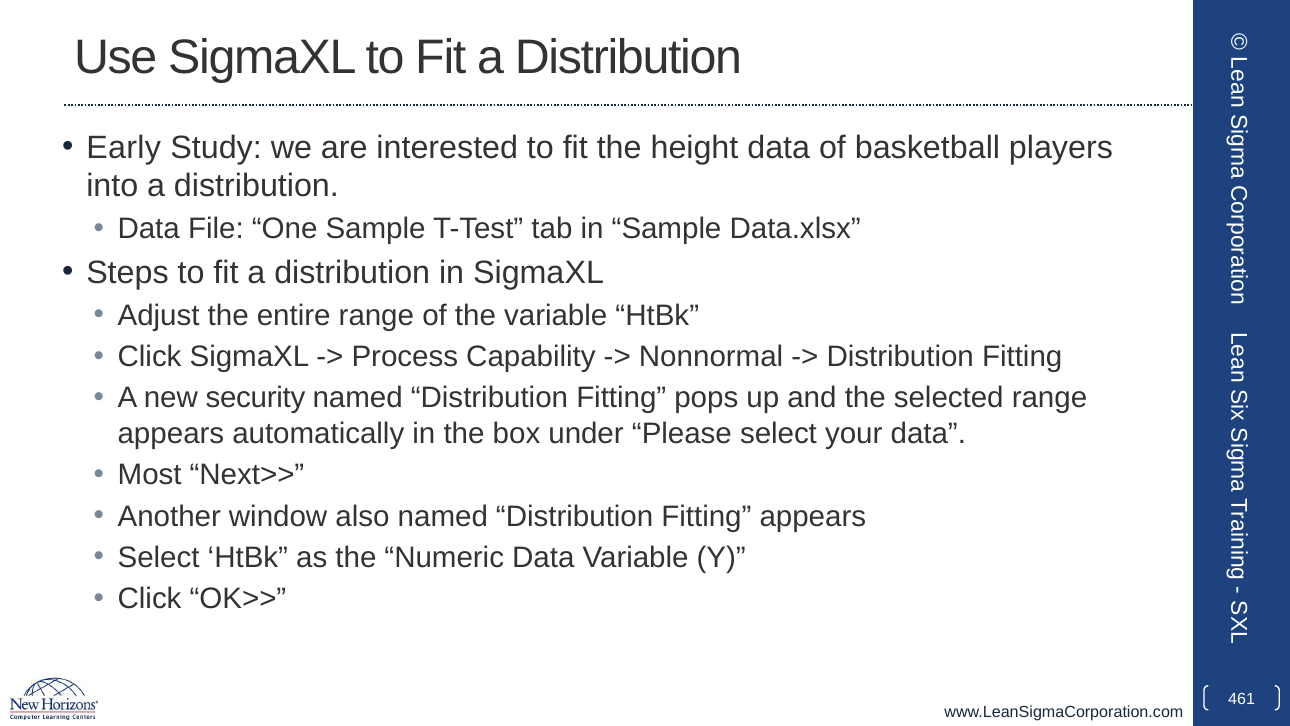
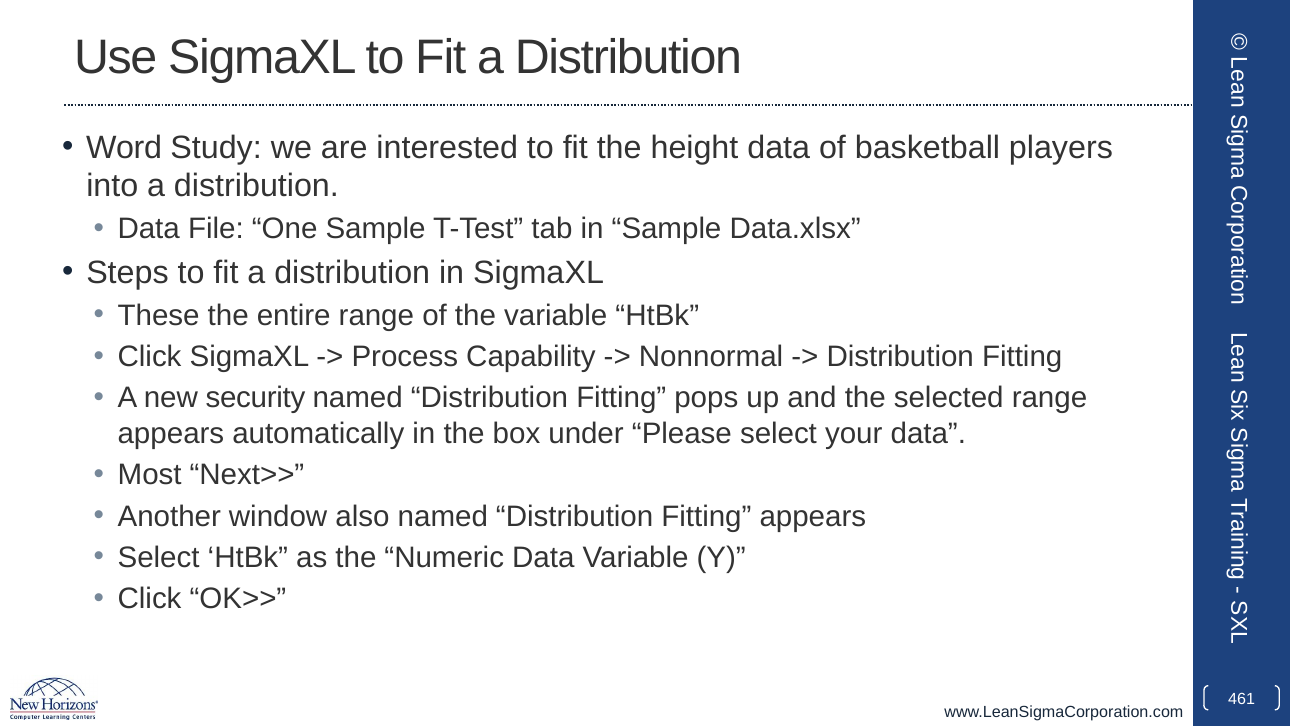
Early: Early -> Word (124, 147)
Adjust: Adjust -> These (159, 315)
